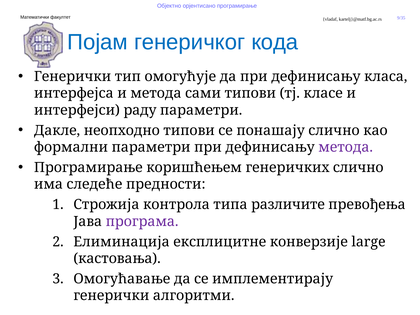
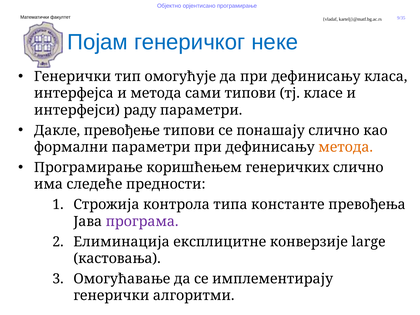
кода: кода -> неке (275, 42)
неопходно: неопходно -> превођење (122, 130)
метода colour: purple -> orange (346, 147)
различите: различите -> константе (288, 205)
